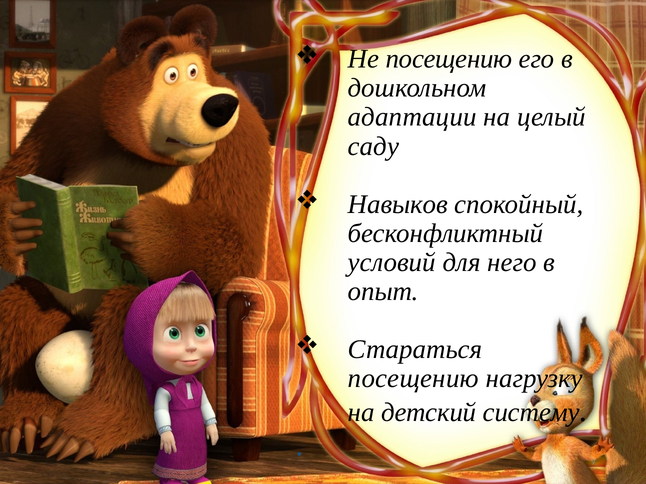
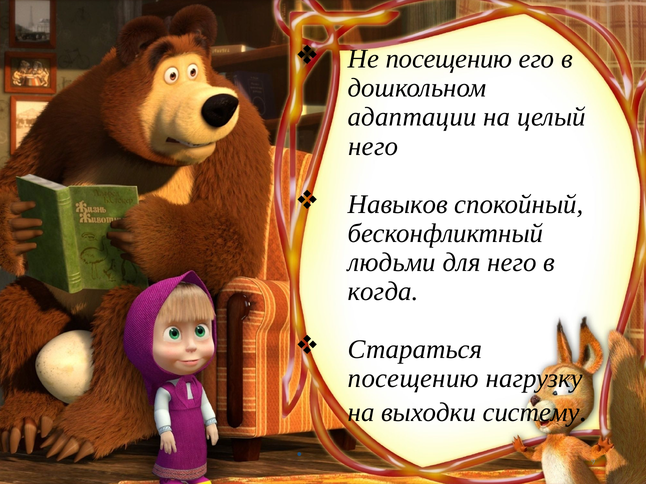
саду: саду -> него (373, 146)
условий: условий -> людьми (392, 263)
опыт: опыт -> когда (383, 292)
детский: детский -> выходки (429, 413)
